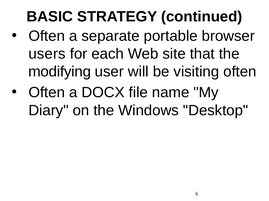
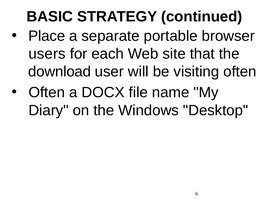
Often: Often -> Place (47, 36)
modifying: modifying -> download (60, 72)
